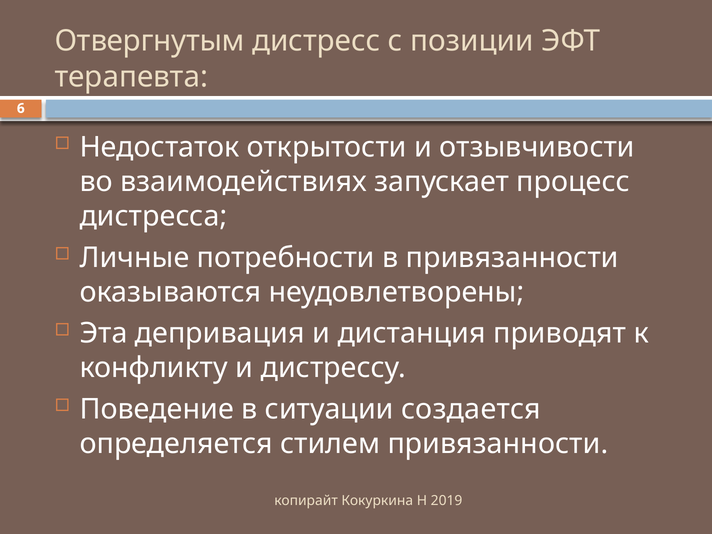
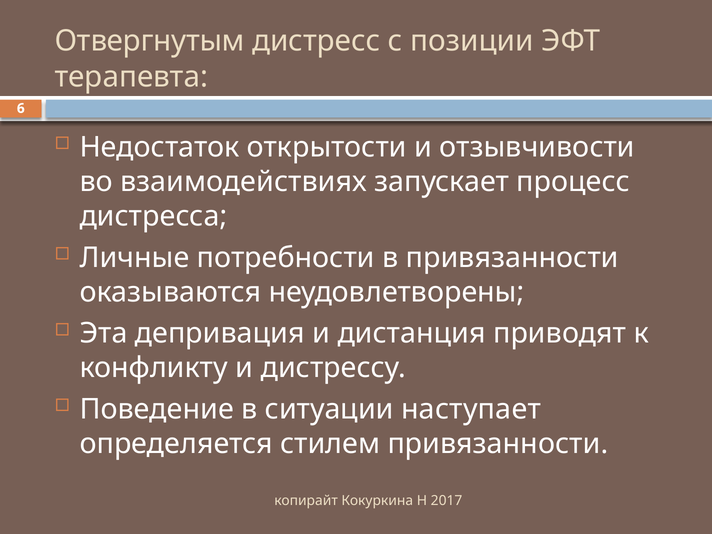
создается: создается -> наступает (471, 409)
2019: 2019 -> 2017 (447, 501)
